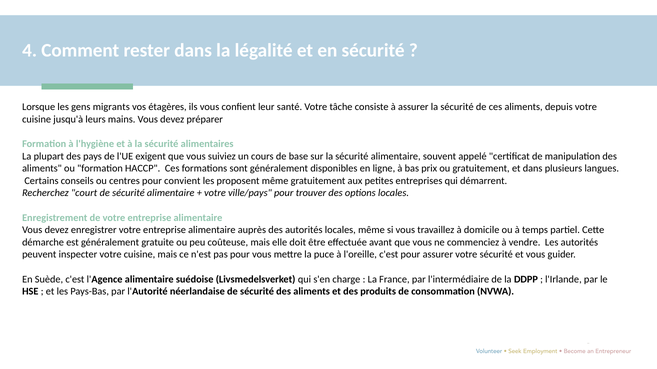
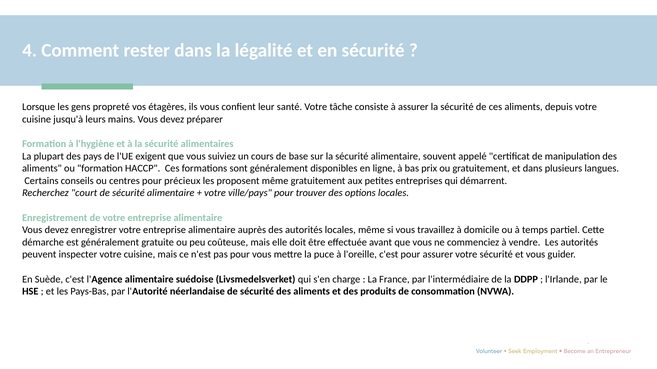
migrants: migrants -> propreté (111, 107)
convient: convient -> précieux (182, 181)
